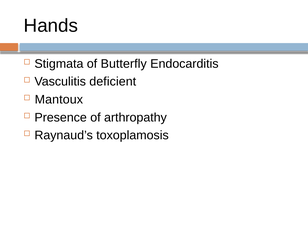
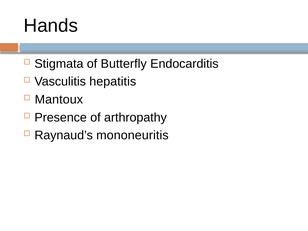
deficient: deficient -> hepatitis (113, 82)
toxoplamosis: toxoplamosis -> mononeuritis (132, 135)
